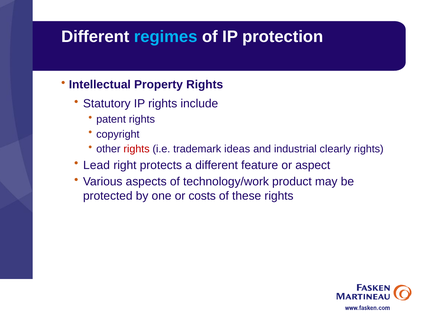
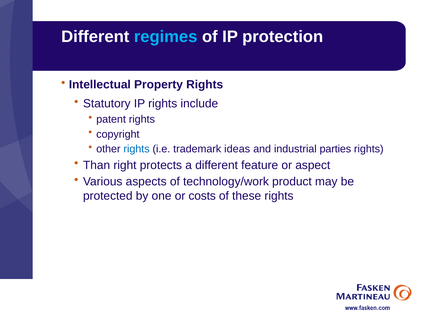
rights colour: red -> blue (137, 149)
clearly: clearly -> parties (335, 149)
Lead: Lead -> Than (97, 165)
